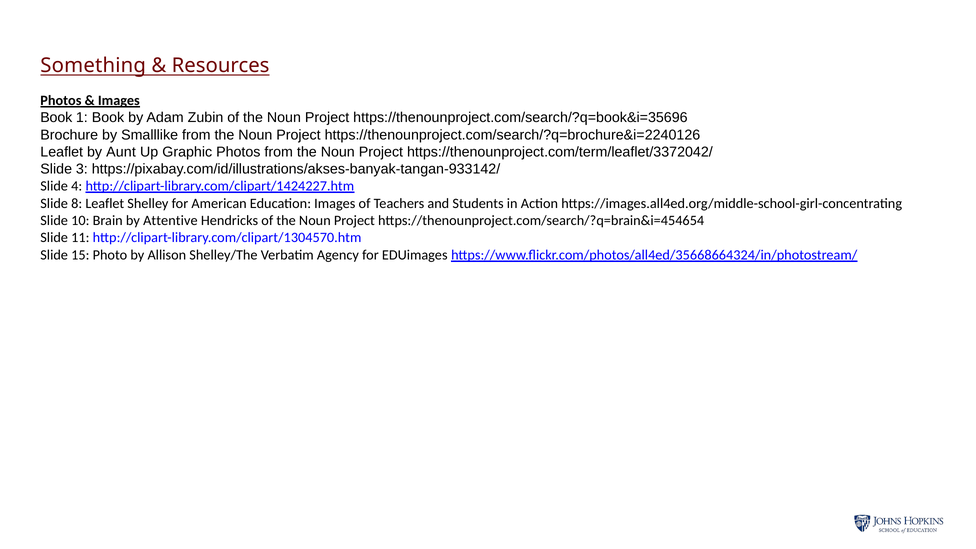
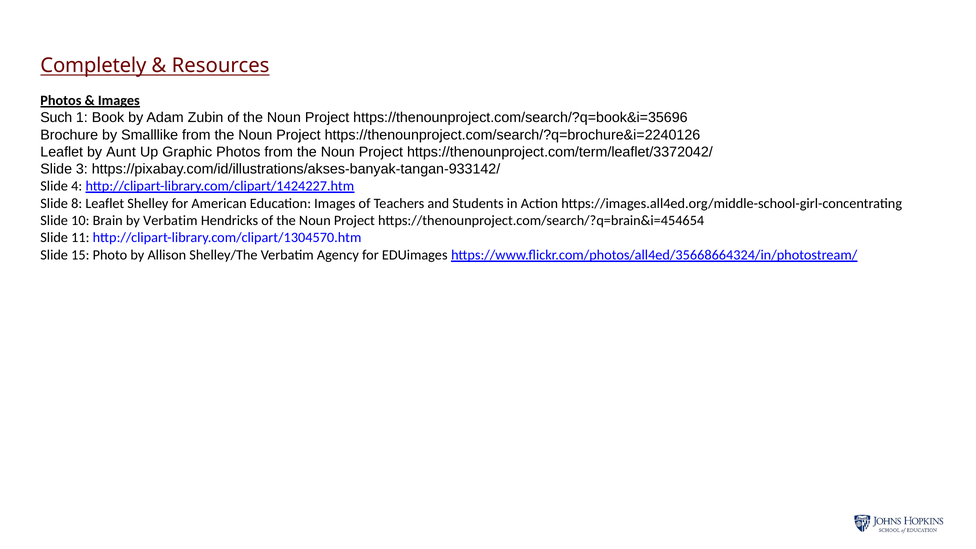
Something: Something -> Completely (93, 66)
Book: Book -> Such (56, 118)
by Attentive: Attentive -> Verbatim (170, 221)
